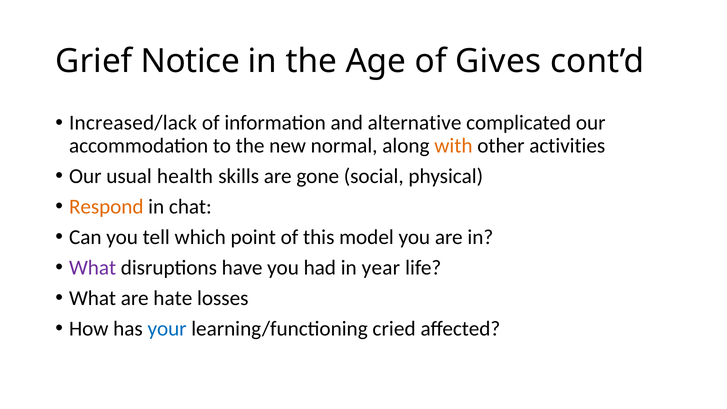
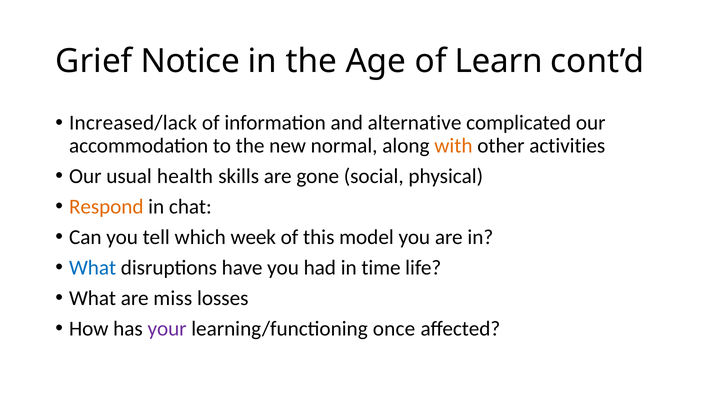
Gives: Gives -> Learn (499, 61)
point: point -> week (253, 237)
What colour: purple -> blue (93, 268)
year: year -> time (381, 268)
hate: hate -> miss (173, 298)
your colour: blue -> purple (167, 329)
cried: cried -> once (394, 329)
